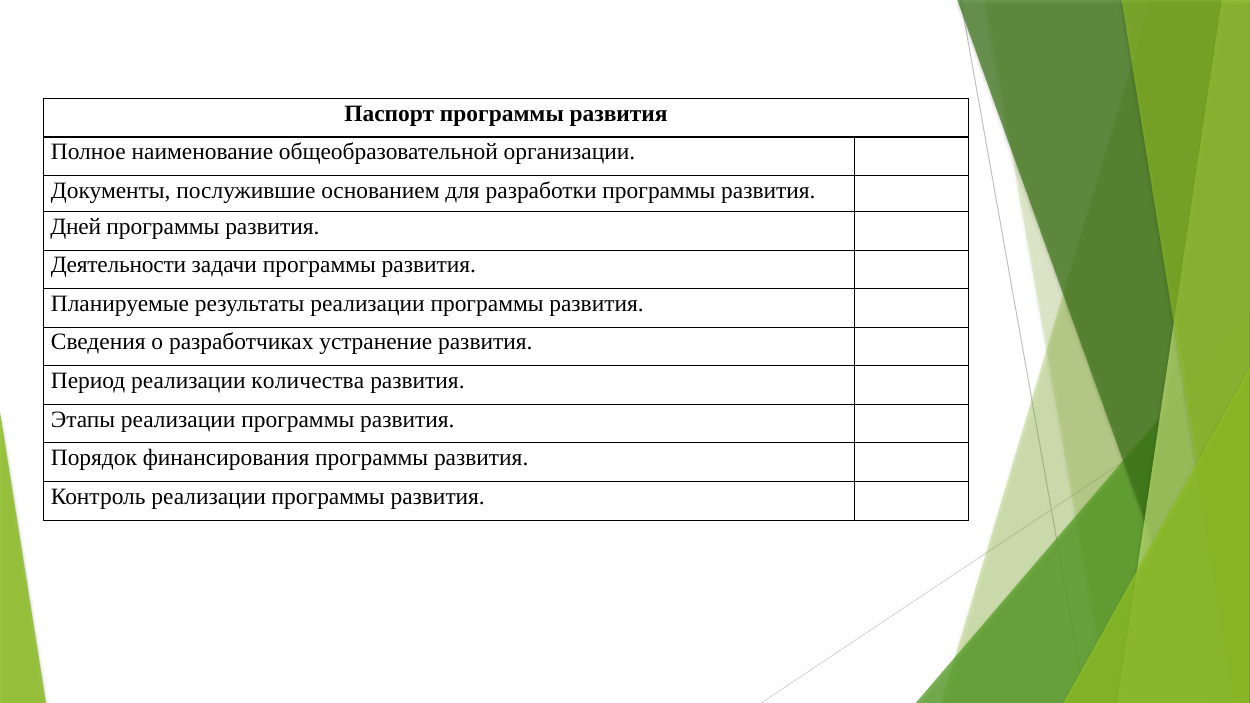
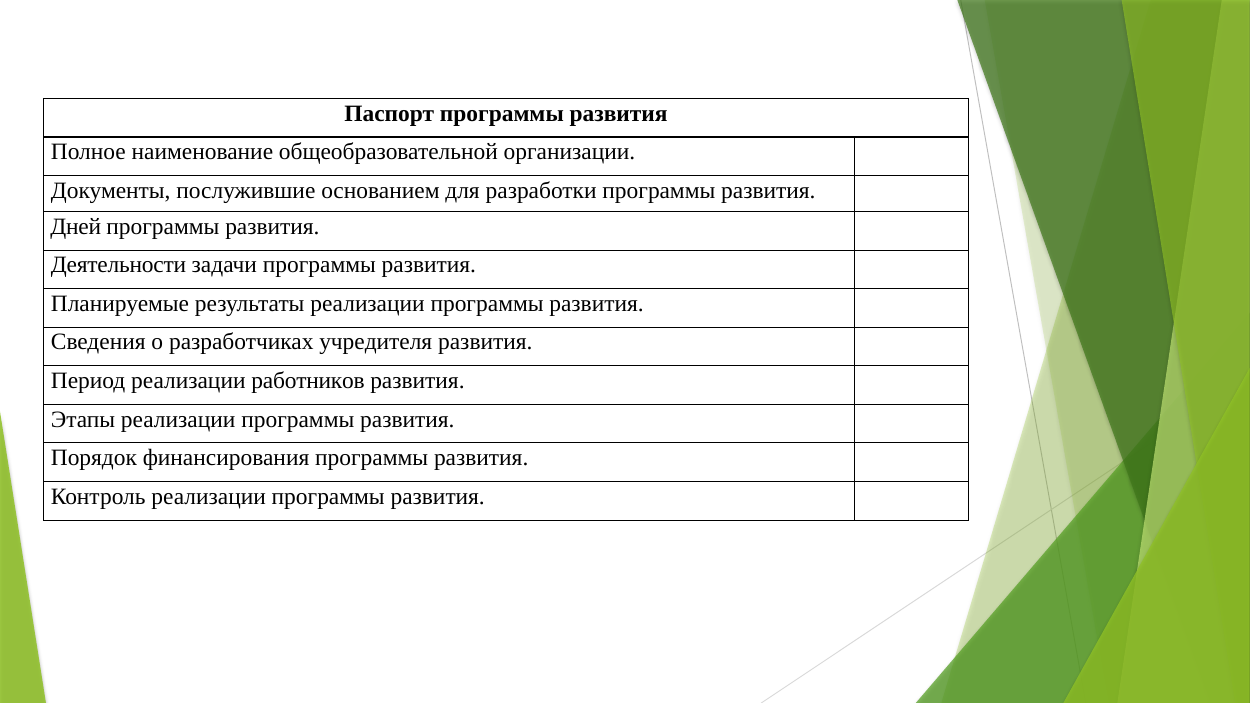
устранение: устранение -> учредителя (376, 342)
количества: количества -> работников (308, 381)
